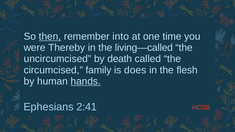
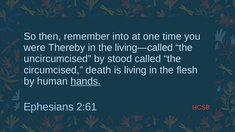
then underline: present -> none (50, 36)
death: death -> stood (120, 59)
family: family -> death (98, 70)
does: does -> living (135, 70)
2:41: 2:41 -> 2:61 (87, 107)
